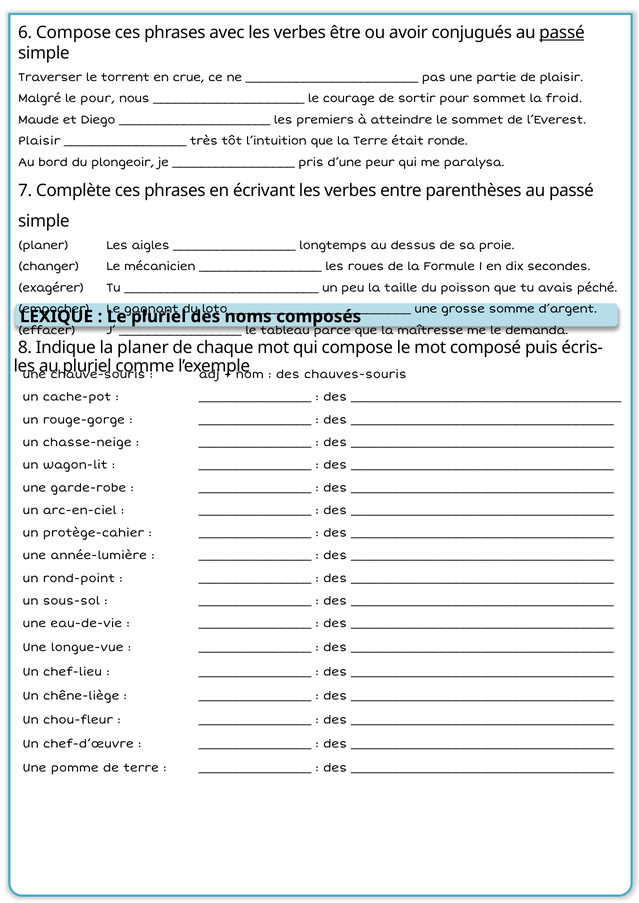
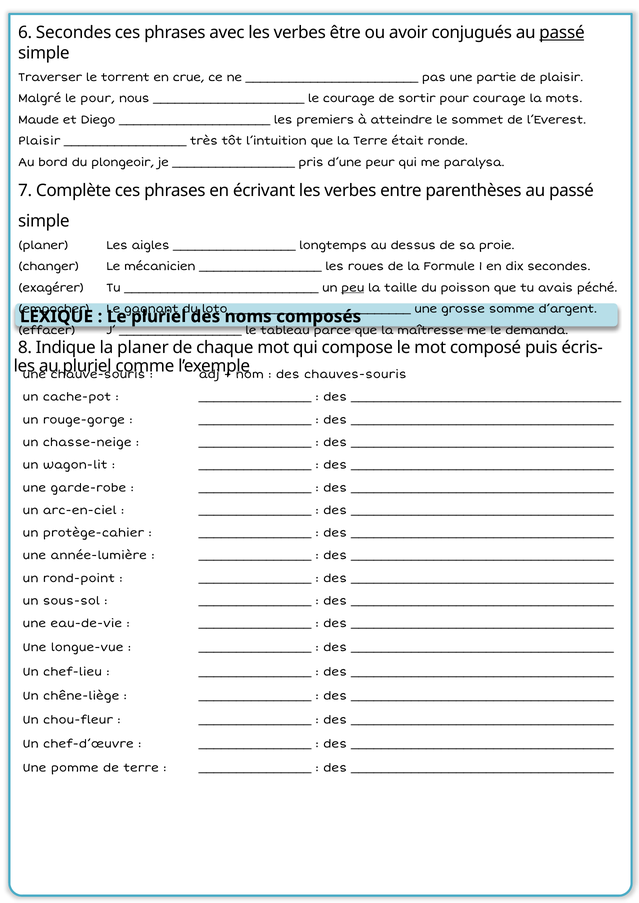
6 Compose: Compose -> Secondes (74, 33)
pour sommet: sommet -> courage (499, 99)
froid: froid -> mots (564, 99)
peu underline: none -> present (353, 288)
